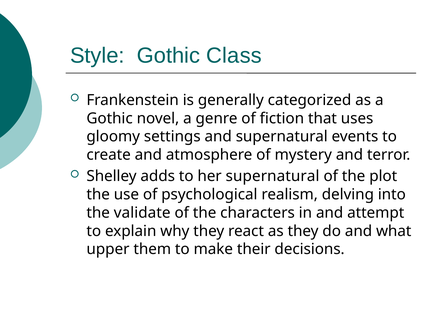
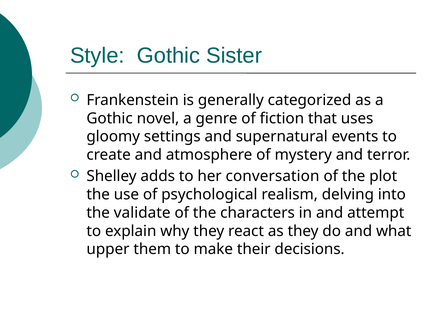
Class: Class -> Sister (234, 55)
her supernatural: supernatural -> conversation (273, 176)
